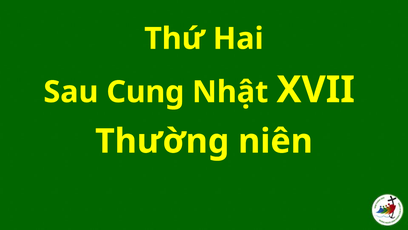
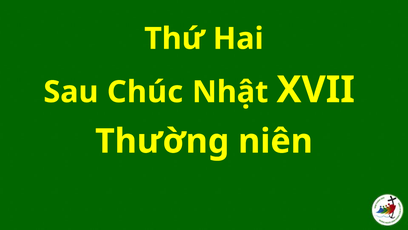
Cung: Cung -> Chúc (145, 92)
